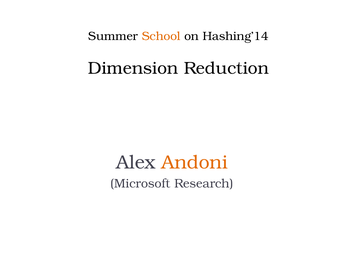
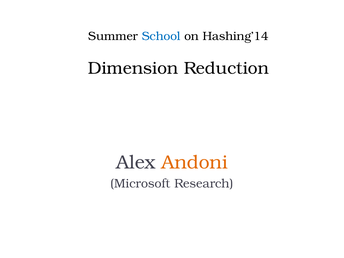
School colour: orange -> blue (161, 36)
